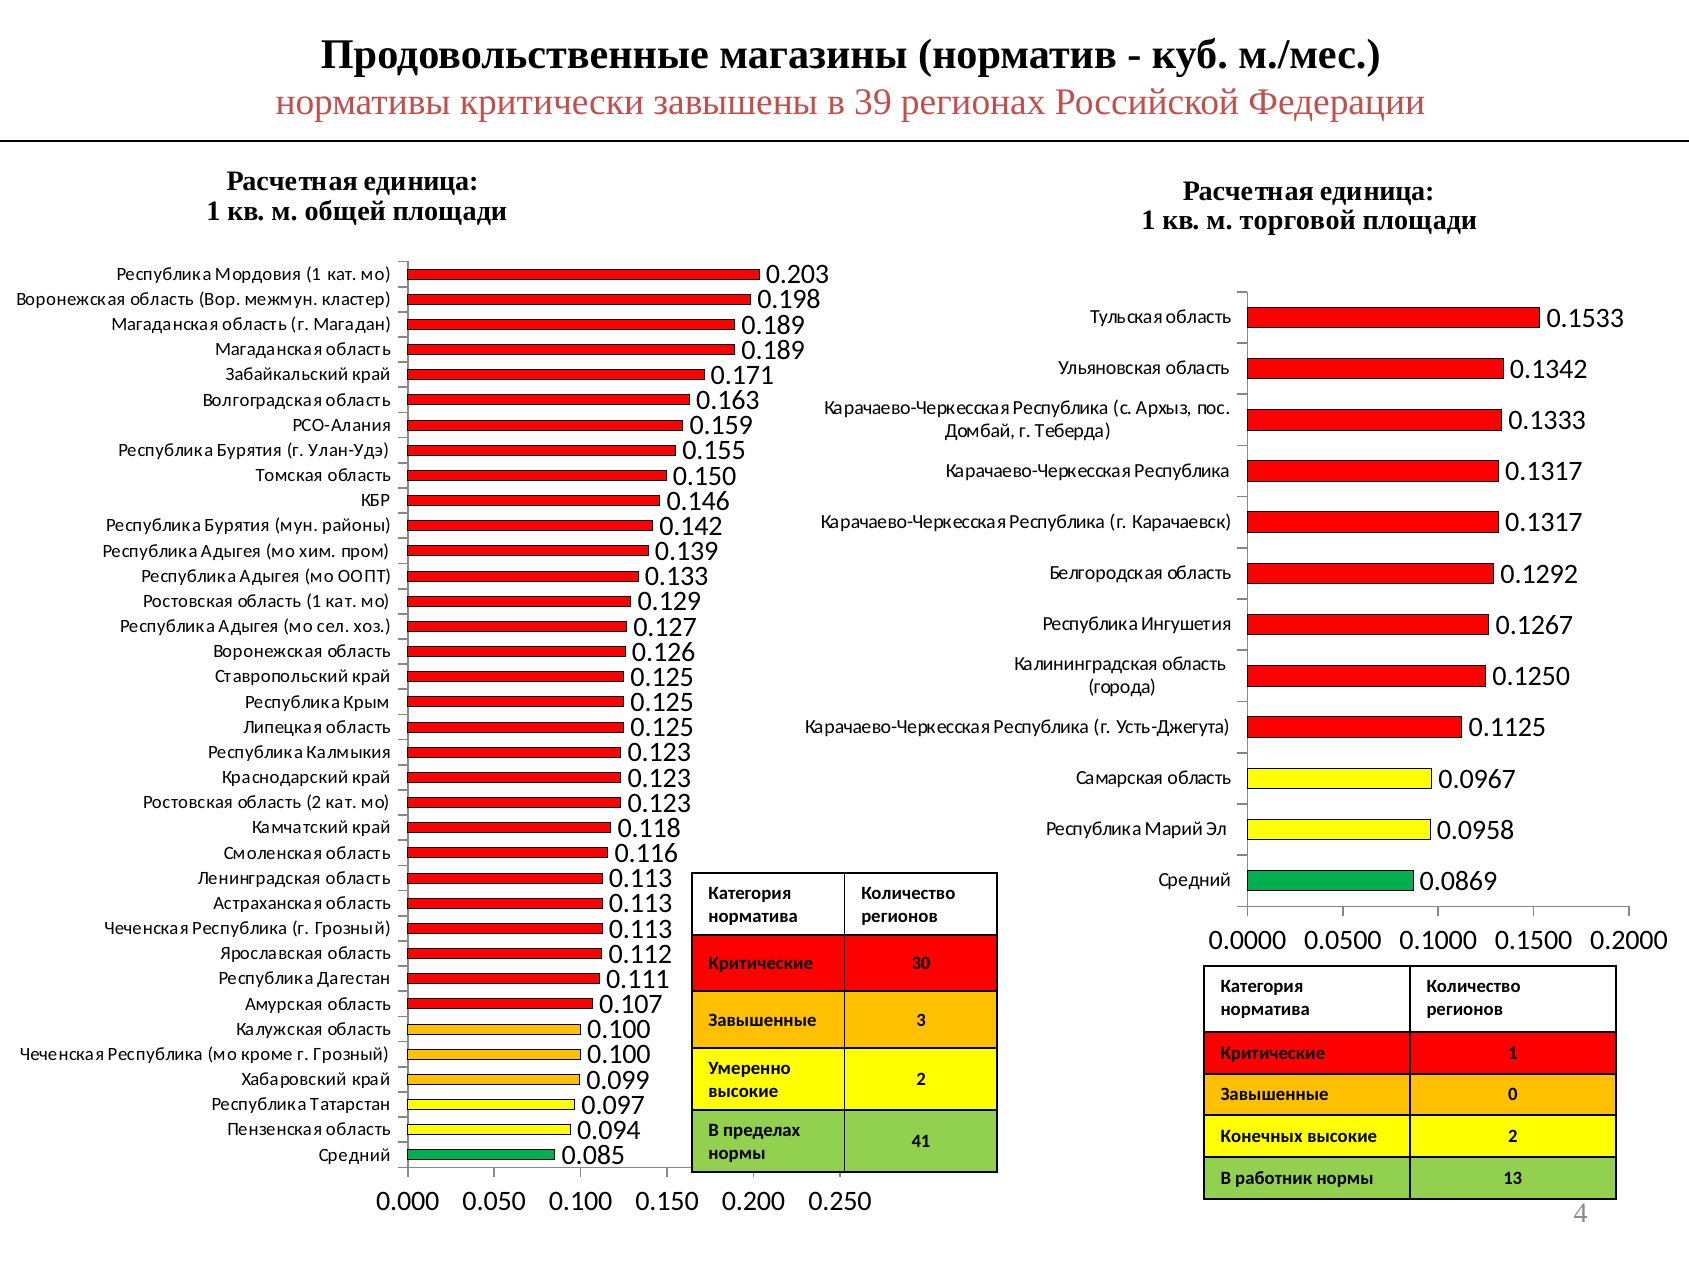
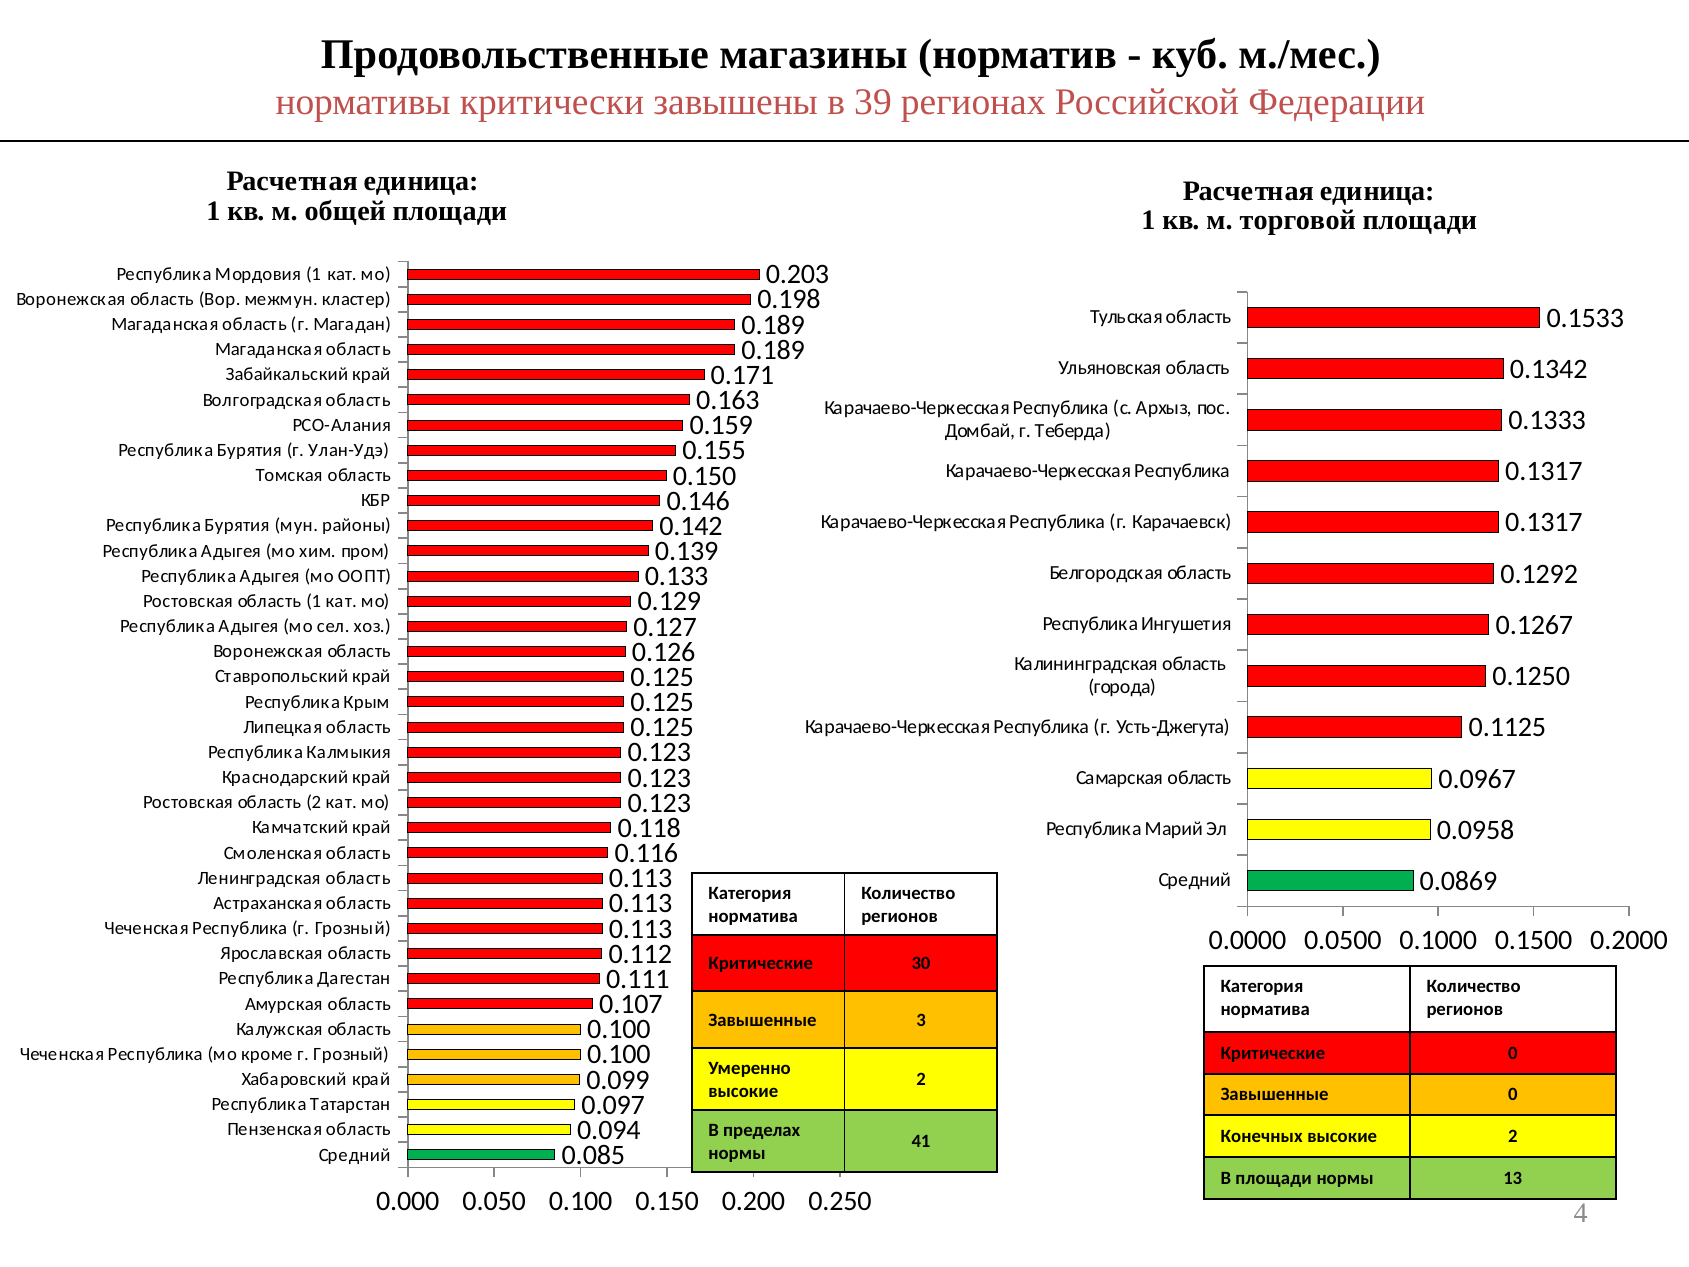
Критические 1: 1 -> 0 (1513, 1053)
В работник: работник -> площади (1274, 1178)
